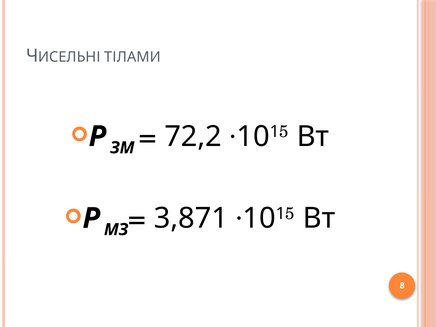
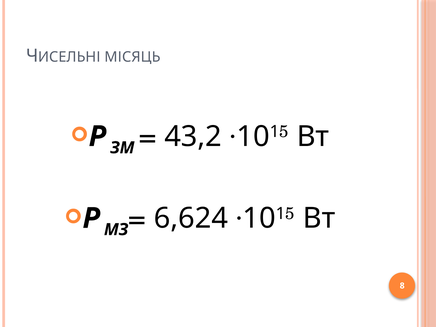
ТІЛАМИ: ТІЛАМИ -> МІСЯЦЬ (133, 57)
72,2: 72,2 -> 43,2 (193, 136)
3,871: 3,871 -> 6,624 (191, 218)
